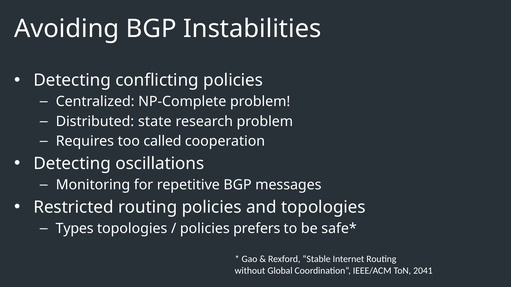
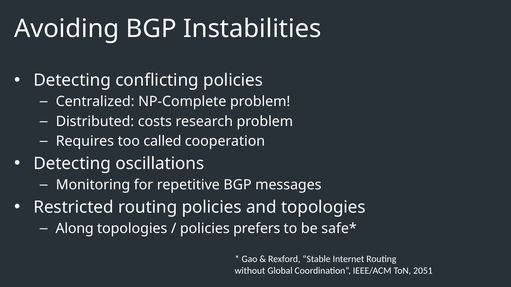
state: state -> costs (155, 122)
Types: Types -> Along (75, 229)
2041: 2041 -> 2051 (423, 271)
